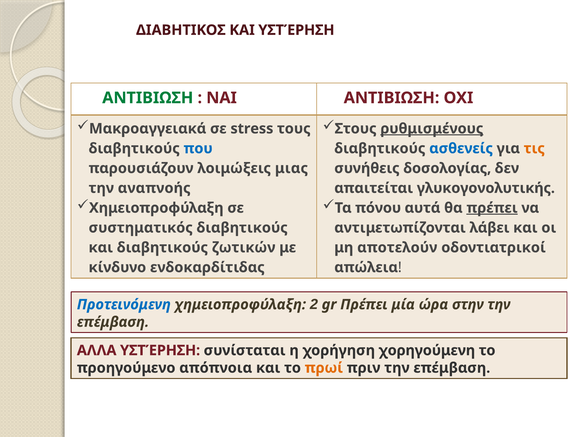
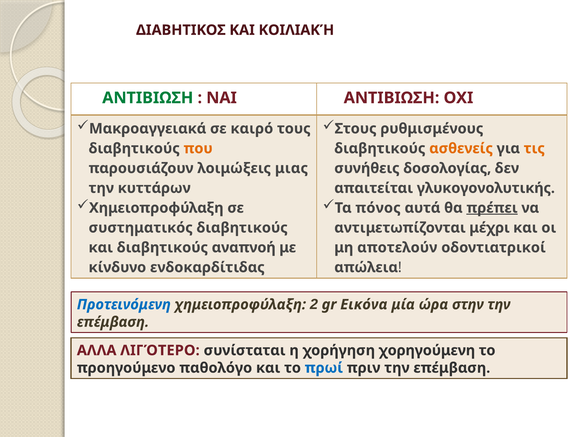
ΚΑΙ ΥΣΤΈΡΗΣΗ: ΥΣΤΈΡΗΣΗ -> ΚΟΙΛΙΑΚΉ (296, 30)
stress: stress -> καιρό (252, 129)
ρυθμισμένους underline: present -> none (432, 129)
που colour: blue -> orange (198, 149)
ασθενείς colour: blue -> orange (461, 149)
αναπνοής: αναπνοής -> κυττάρων (154, 188)
πόνου: πόνου -> πόνος (378, 208)
λάβει: λάβει -> μέχρι (490, 228)
ζωτικών: ζωτικών -> αναπνοή (244, 248)
gr Πρέπει: Πρέπει -> Εικόνα (364, 305)
ΑΛΛΑ ΥΣΤΈΡΗΣΗ: ΥΣΤΈΡΗΣΗ -> ΛΙΓΌΤΕΡΟ (160, 351)
απόπνοια: απόπνοια -> παθολόγο (216, 368)
πρωί colour: orange -> blue (324, 368)
